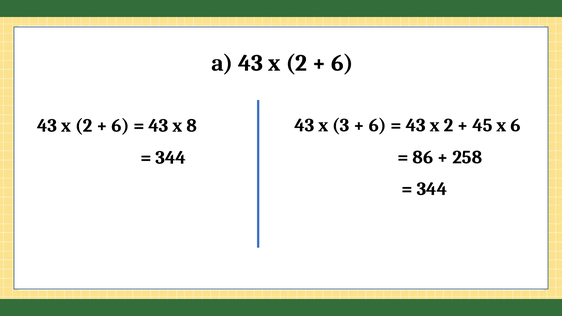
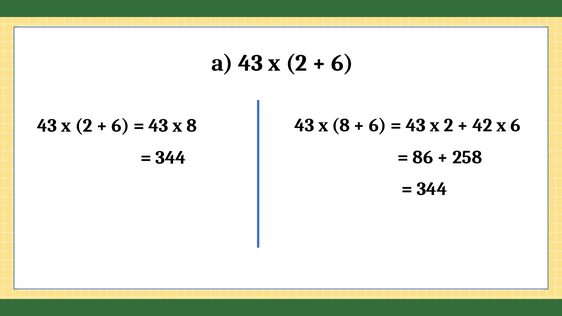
3: 3 -> 8 (341, 125)
45: 45 -> 42 (482, 125)
